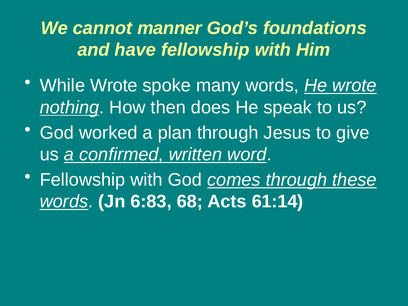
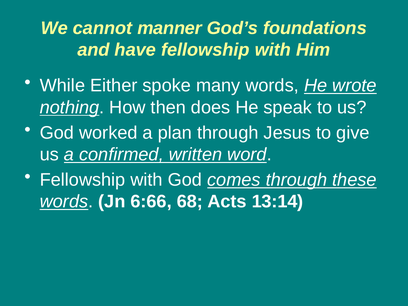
While Wrote: Wrote -> Either (114, 86)
6:83: 6:83 -> 6:66 (151, 202)
61:14: 61:14 -> 13:14 (278, 202)
